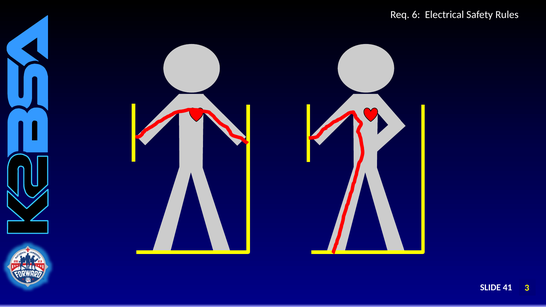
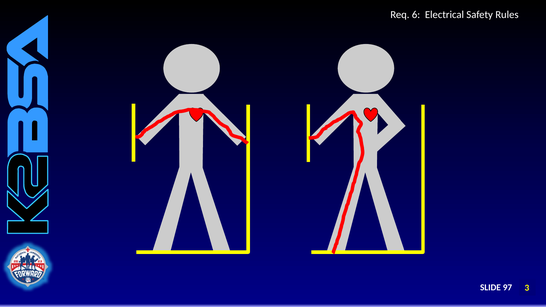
41: 41 -> 97 (507, 288)
